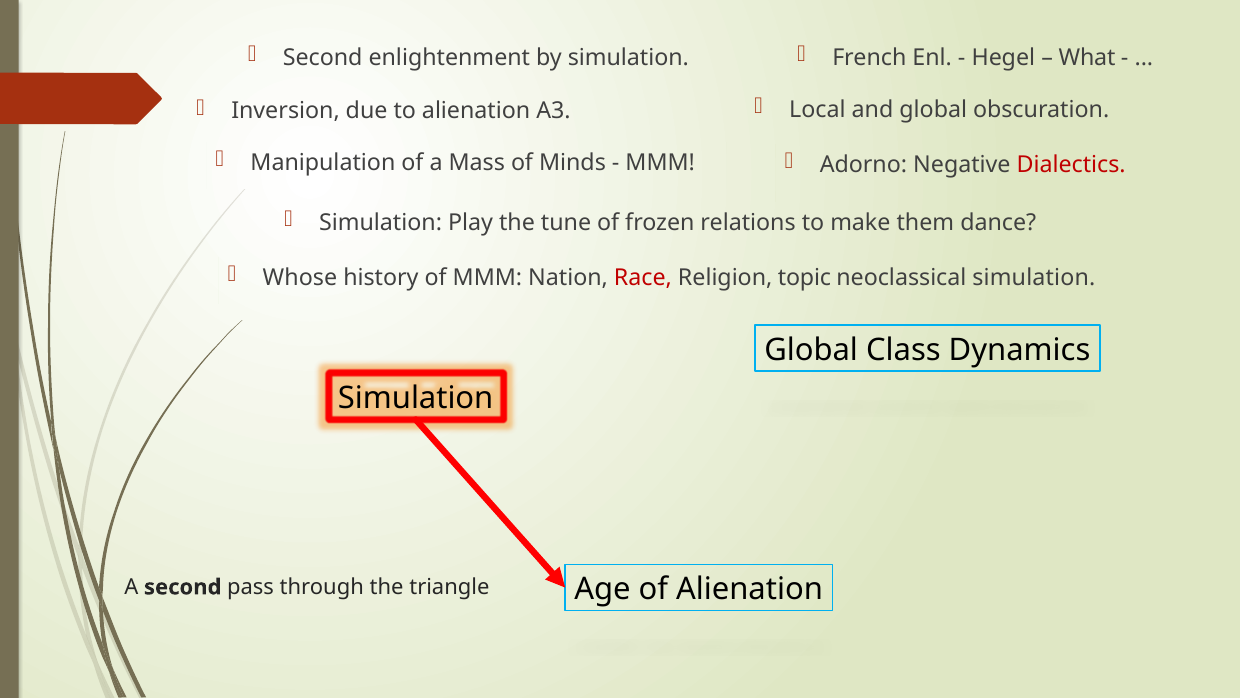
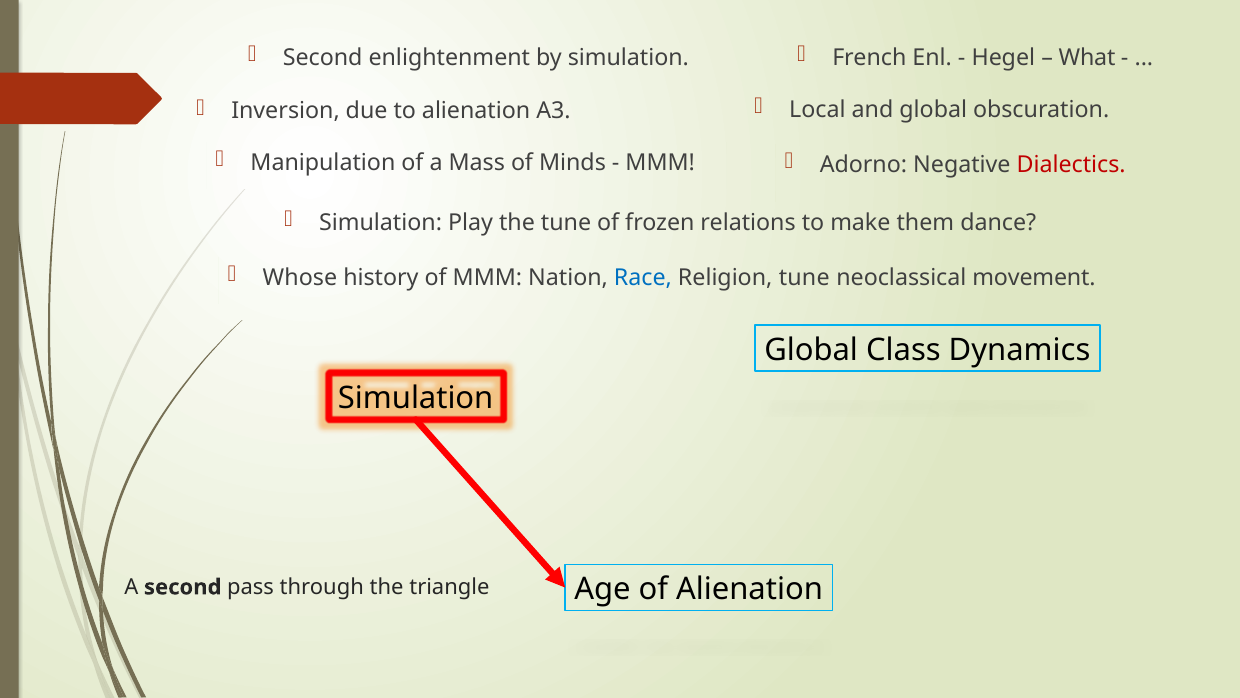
Race colour: red -> blue (643, 278)
Religion topic: topic -> tune (804, 278)
neoclassical simulation: simulation -> movement (1034, 278)
